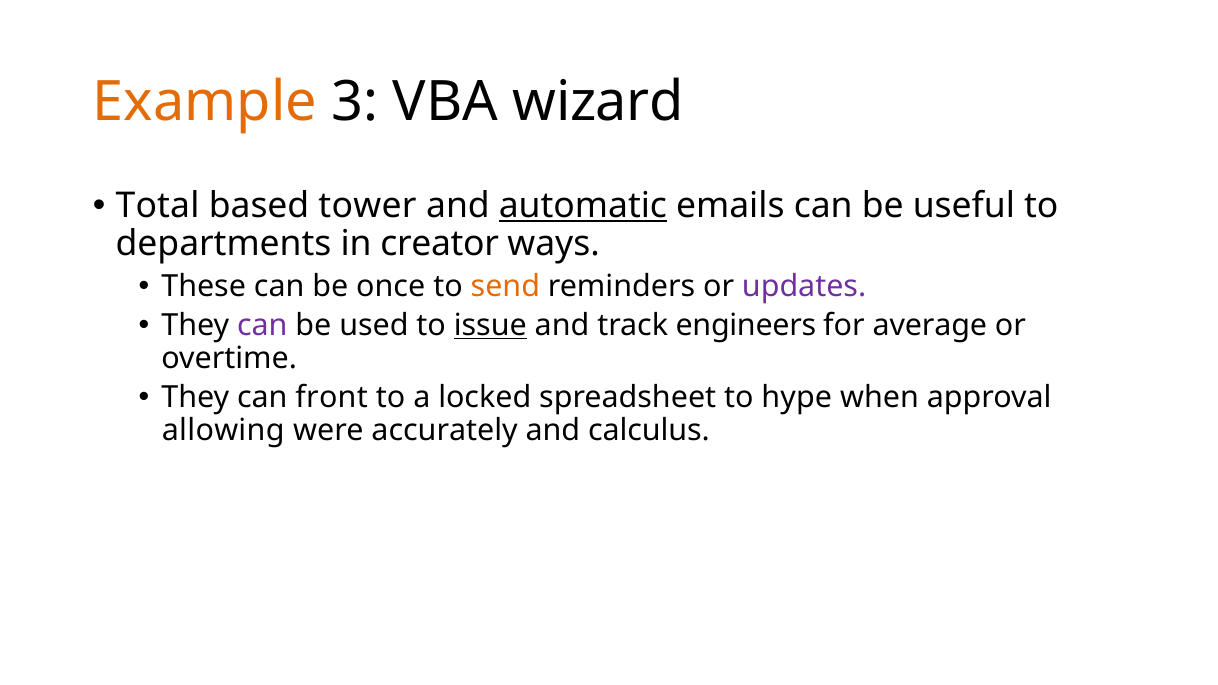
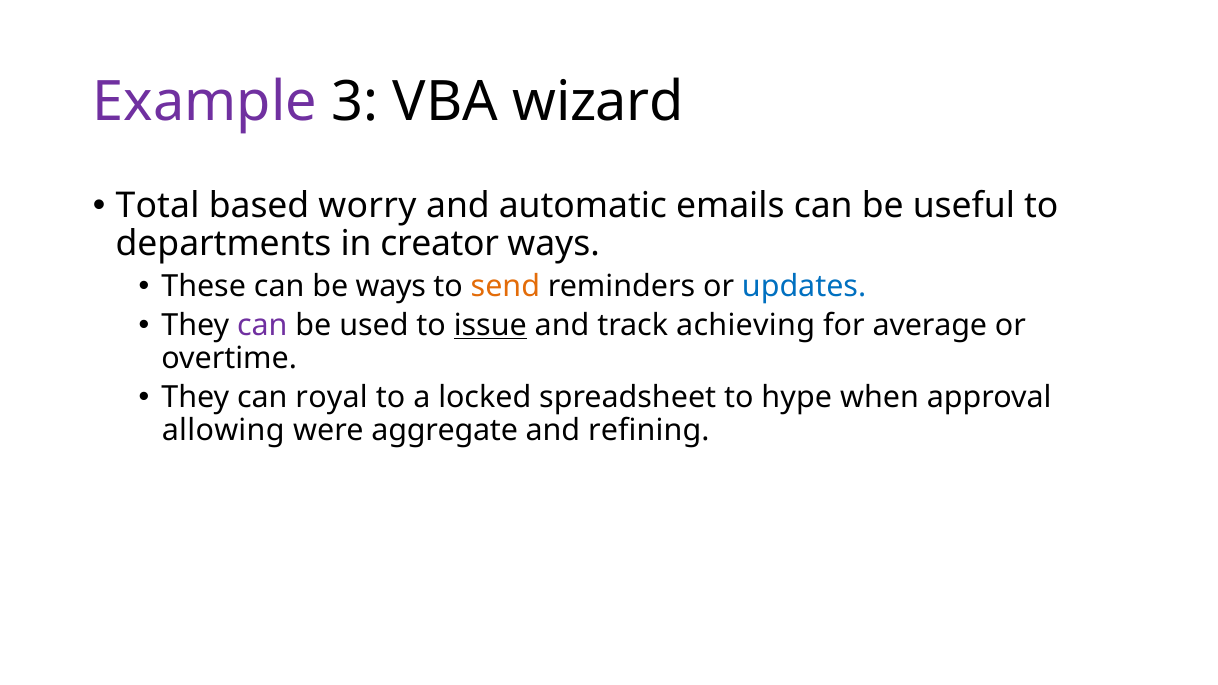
Example colour: orange -> purple (205, 102)
tower: tower -> worry (367, 206)
automatic underline: present -> none (583, 206)
be once: once -> ways (391, 286)
updates colour: purple -> blue (804, 286)
engineers: engineers -> achieving (746, 325)
front: front -> royal (332, 398)
accurately: accurately -> aggregate (445, 430)
calculus: calculus -> refining (649, 430)
